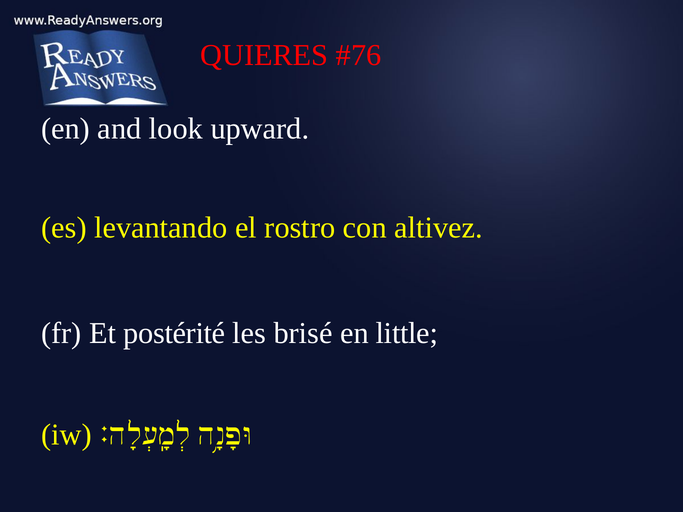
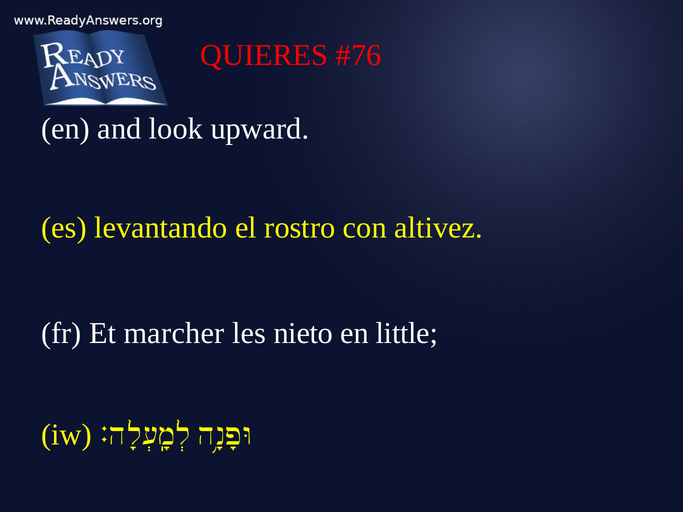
postérité: postérité -> marcher (174, 333)
brisé: brisé -> nieto (303, 333)
